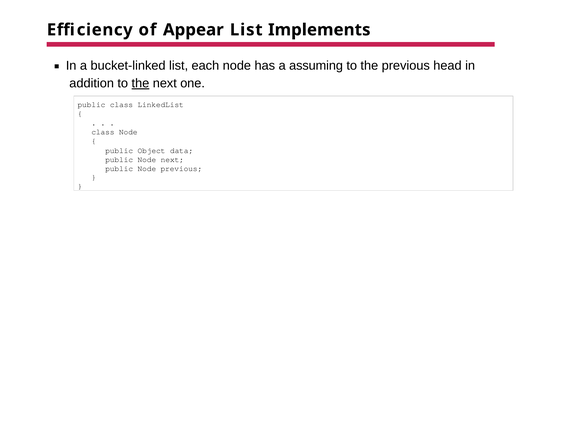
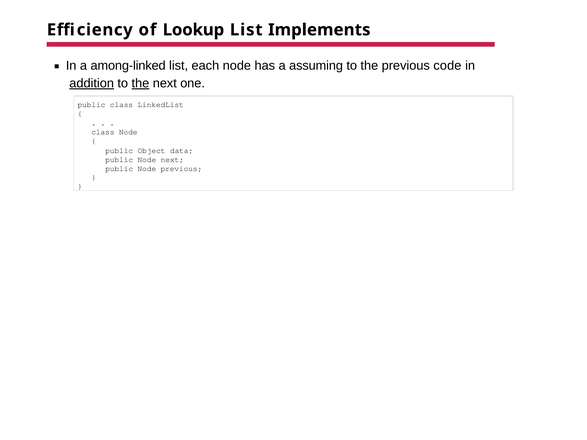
Appear: Appear -> Lookup (193, 30)
bucket-linked: bucket-linked -> among-linked (128, 66)
head: head -> code (447, 66)
addition underline: none -> present (92, 83)
